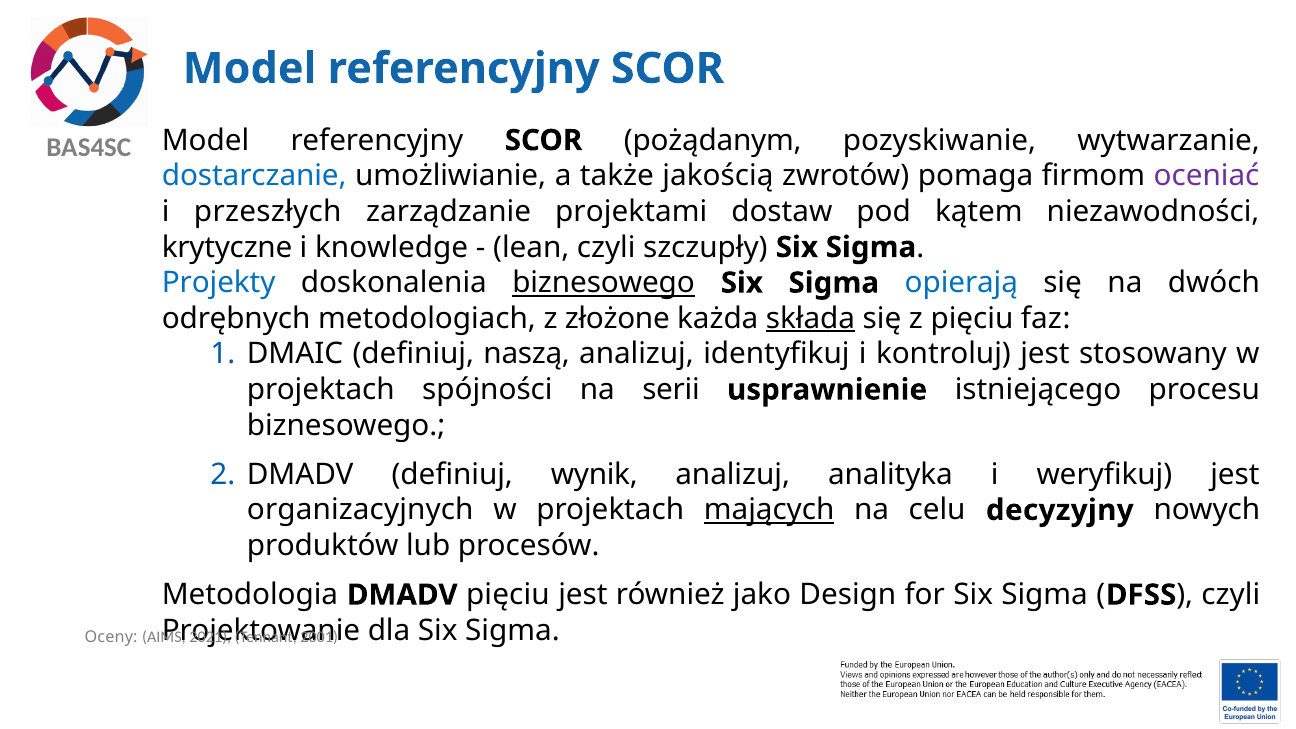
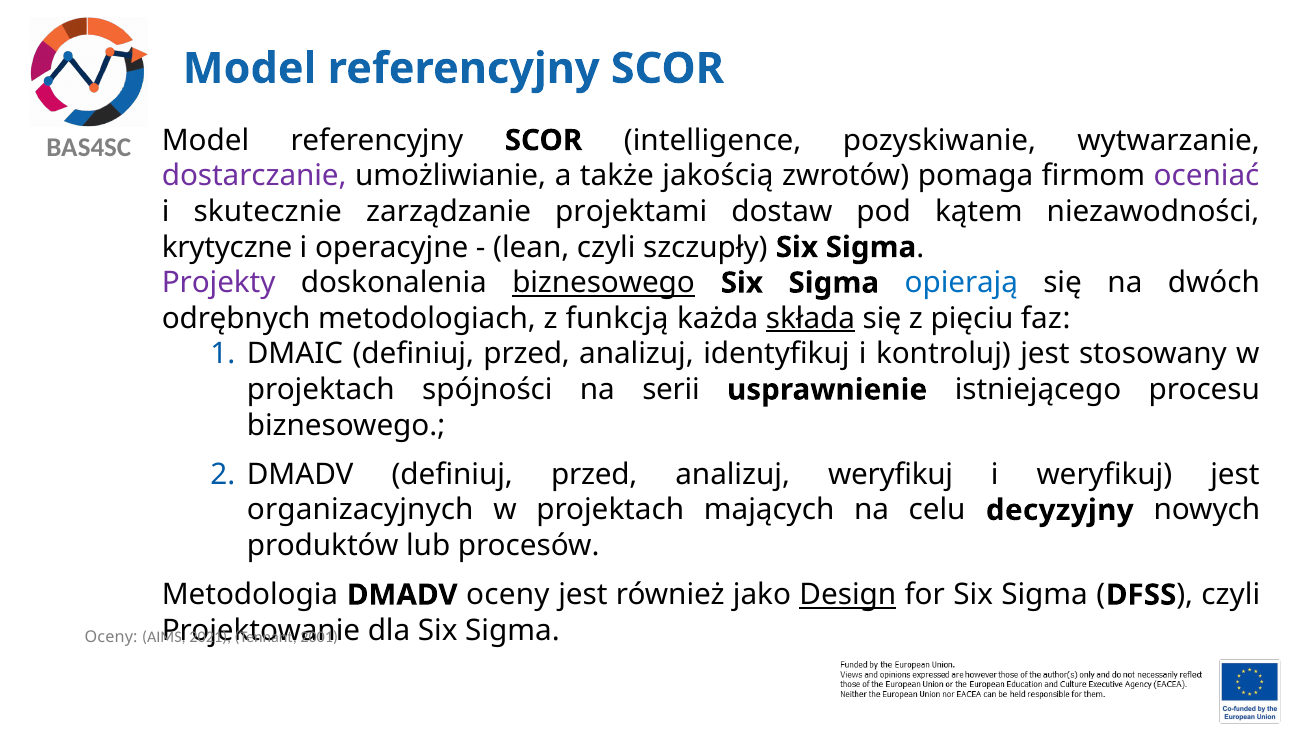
pożądanym: pożądanym -> intelligence (713, 140)
dostarczanie colour: blue -> purple (254, 176)
przeszłych: przeszłych -> skutecznie (268, 212)
knowledge: knowledge -> operacyjne (392, 247)
Projekty colour: blue -> purple (219, 283)
złożone: złożone -> funkcją (617, 319)
DMAIC definiuj naszą: naszą -> przed (527, 354)
DMADV definiuj wynik: wynik -> przed (594, 475)
analizuj analityka: analityka -> weryfikuj (891, 475)
mających underline: present -> none (769, 510)
DMADV pięciu: pięciu -> oceny (508, 595)
Design underline: none -> present (848, 595)
